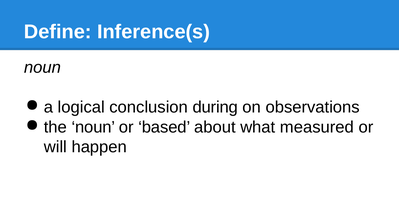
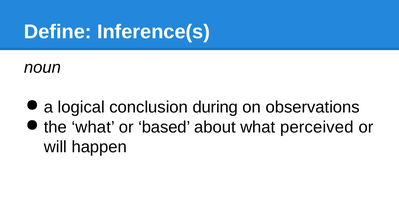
the noun: noun -> what (93, 127)
measured: measured -> perceived (317, 127)
